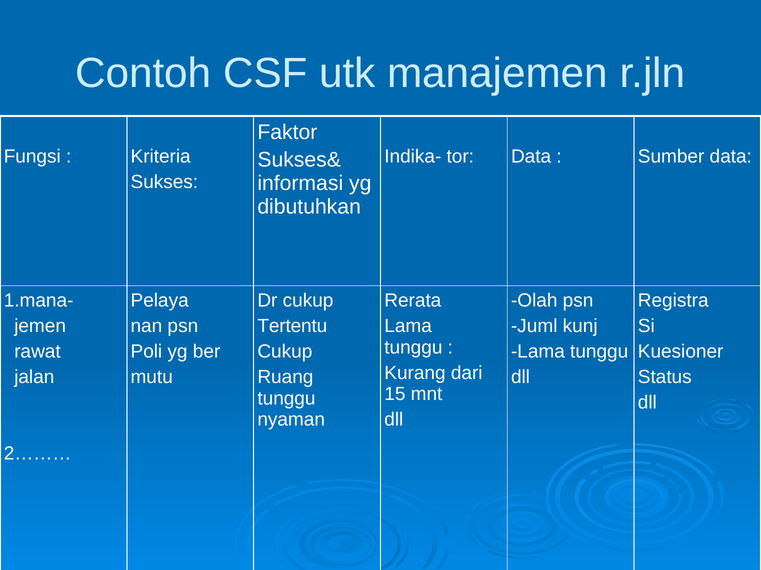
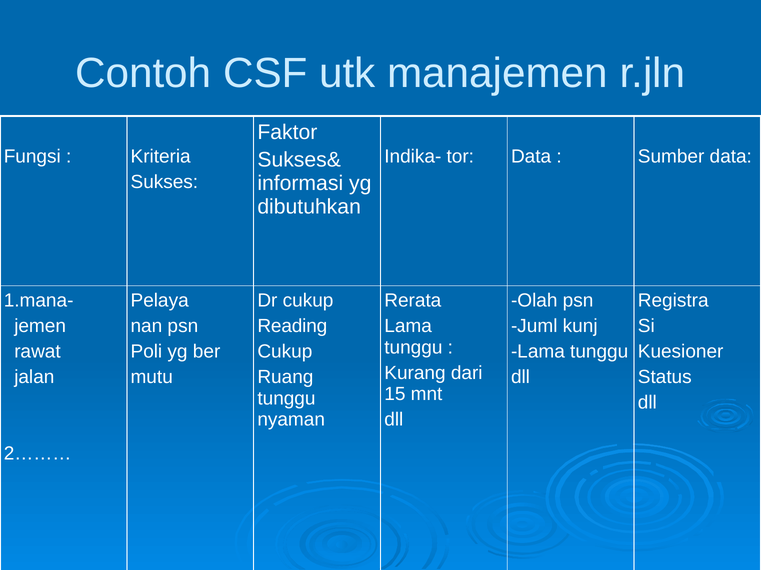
Tertentu: Tertentu -> Reading (292, 326)
